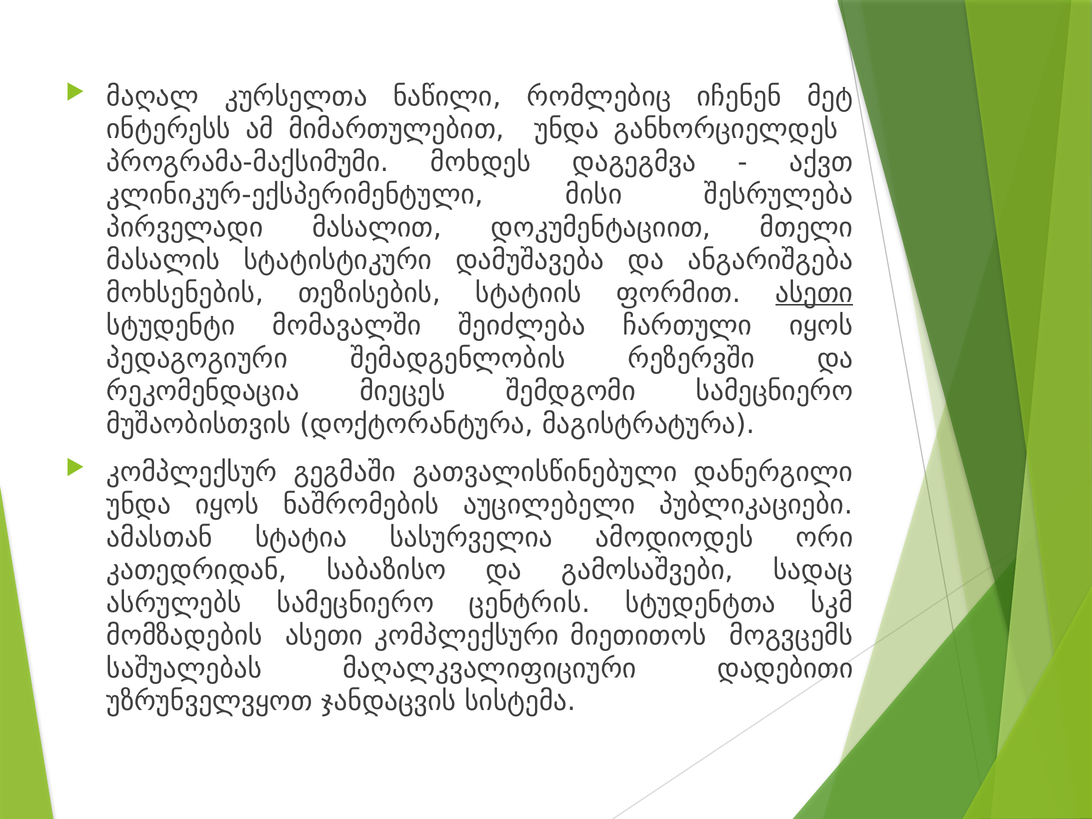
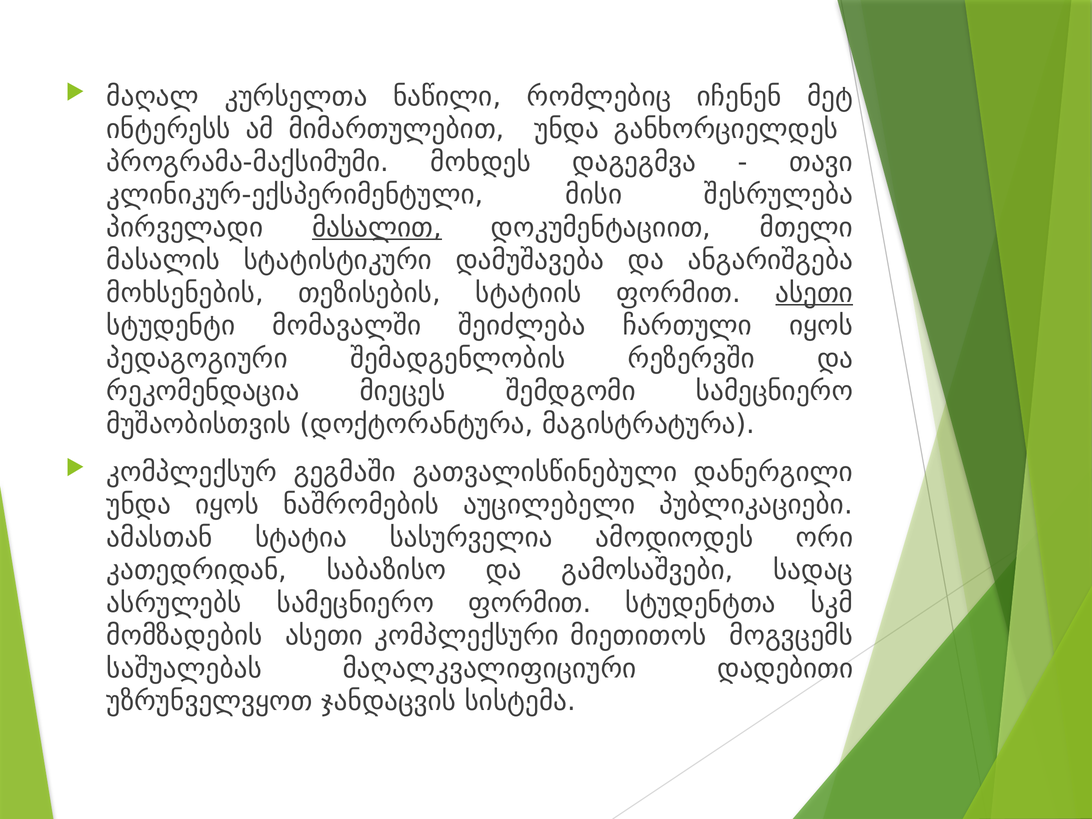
აქვთ: აქვთ -> თავი (821, 162)
მასალით underline: none -> present (377, 228)
სამეცნიერო ცენტრის: ცენტრის -> ფორმით (530, 603)
